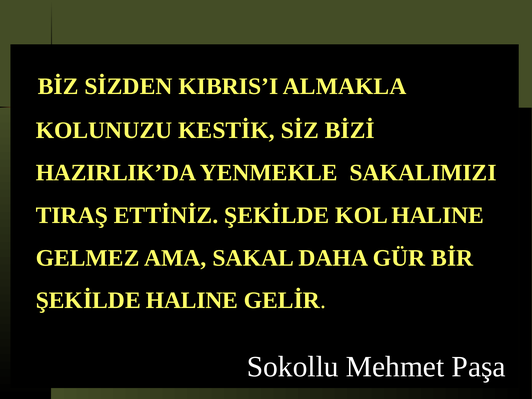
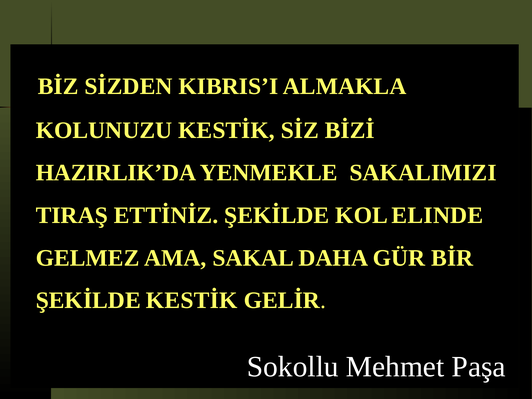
KOL HALINE: HALINE -> ELINDE (437, 215)
ŞEKİLDE HALINE: HALINE -> KESTİK (192, 300)
